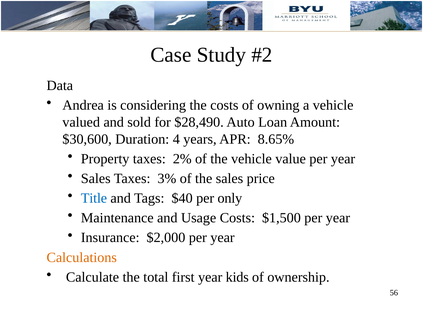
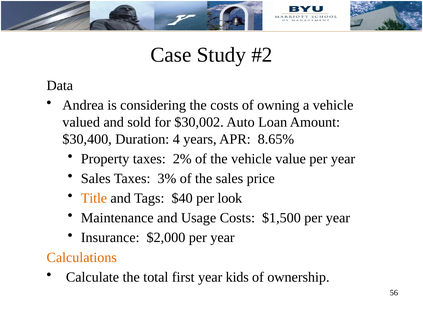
$28,490: $28,490 -> $30,002 (199, 122)
$30,600: $30,600 -> $30,400 (87, 139)
Title colour: blue -> orange (94, 198)
only: only -> look (230, 198)
